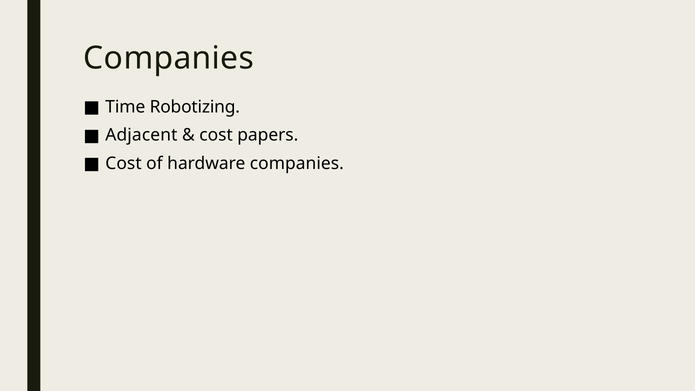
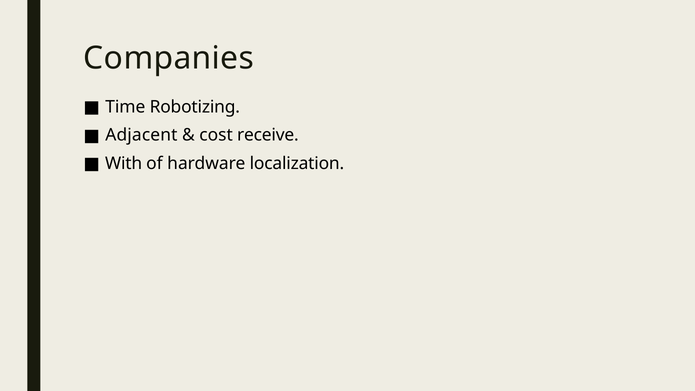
papers: papers -> receive (268, 135)
Cost: Cost -> With (124, 163)
hardware companies: companies -> localization (297, 163)
